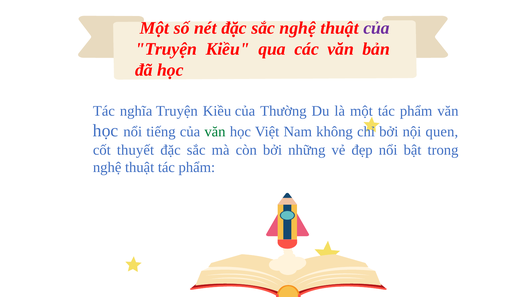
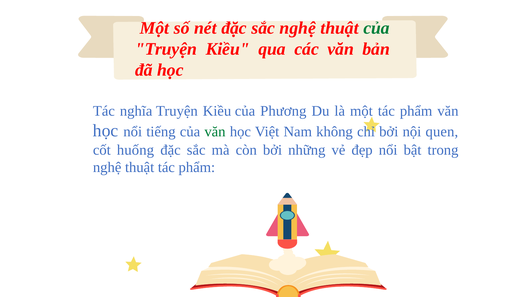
của colour: purple -> green (377, 28)
Thường: Thường -> Phương (283, 111)
thuyết: thuyết -> huống (135, 150)
